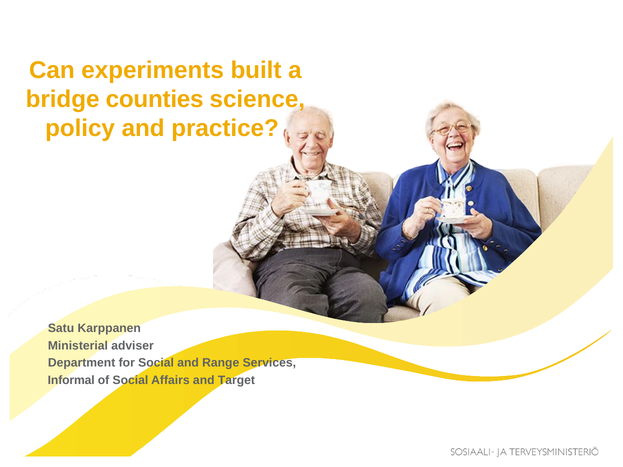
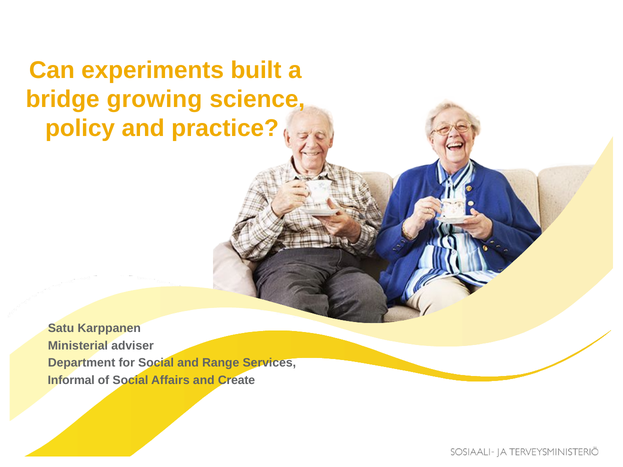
counties: counties -> growing (154, 99)
Target: Target -> Create (237, 381)
